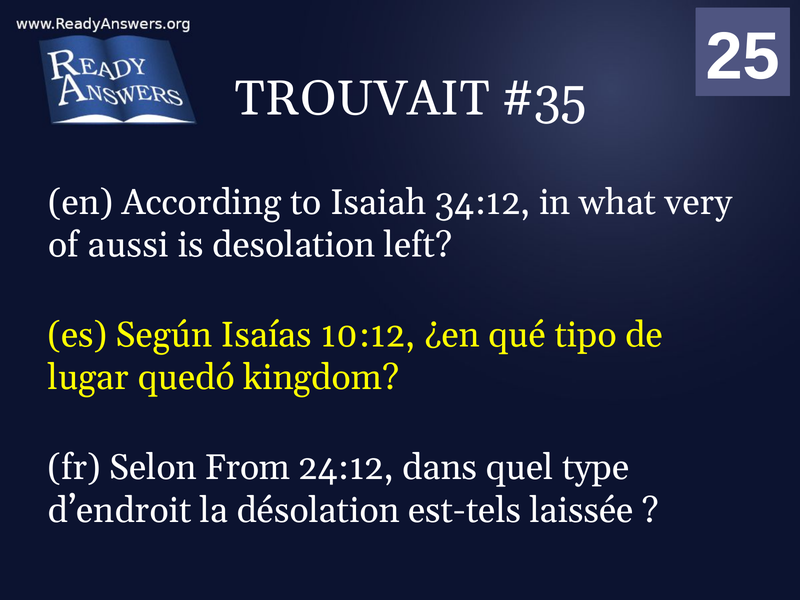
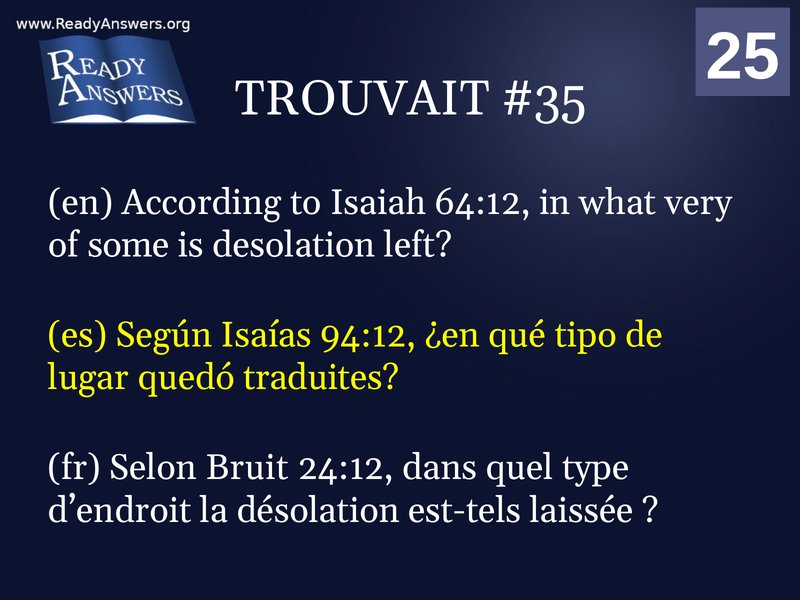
34:12: 34:12 -> 64:12 (483, 202)
aussi: aussi -> some (129, 245)
10:12: 10:12 -> 94:12 (368, 335)
kingdom: kingdom -> traduites (321, 378)
From: From -> Bruit (247, 468)
